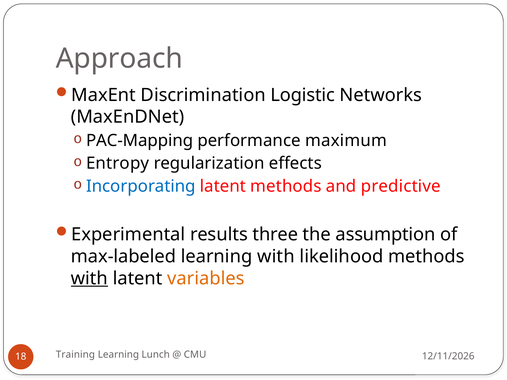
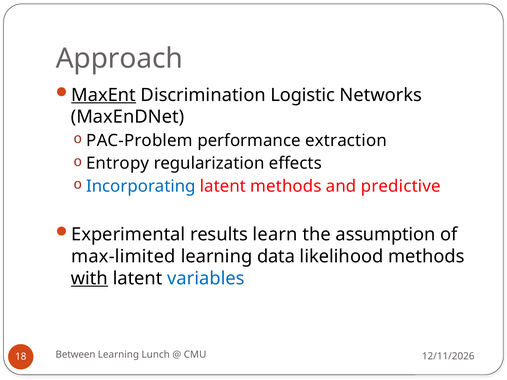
MaxEnt underline: none -> present (104, 95)
PAC-Mapping: PAC-Mapping -> PAC-Problem (139, 141)
maximum: maximum -> extraction (346, 141)
three: three -> learn (275, 235)
max-labeled: max-labeled -> max-limited (123, 257)
learning with: with -> data (276, 257)
variables colour: orange -> blue (206, 279)
Training: Training -> Between (76, 355)
